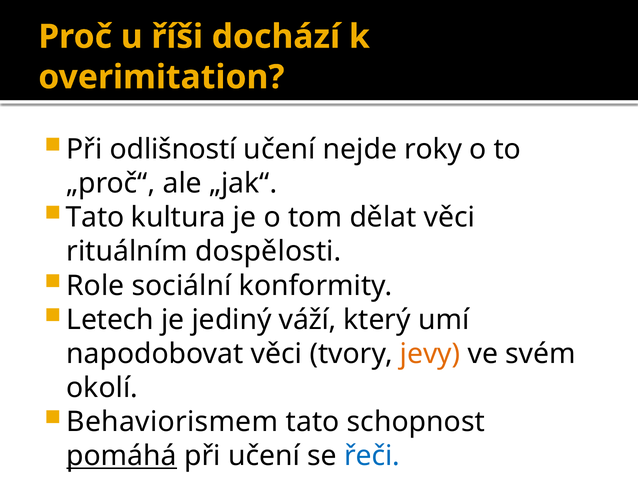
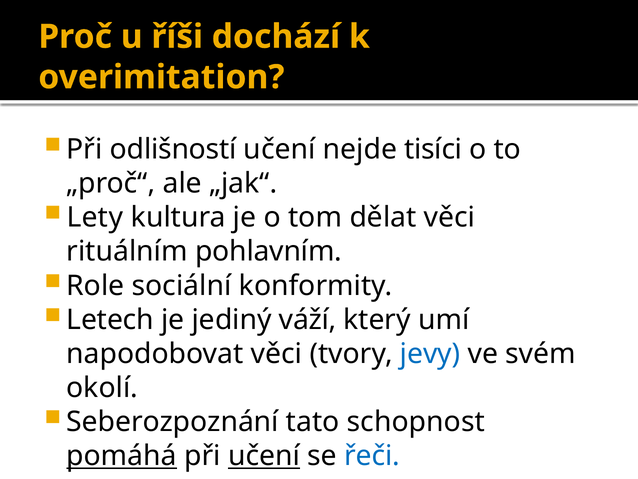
roky: roky -> tisíci (433, 149)
Tato: Tato -> Lety (95, 217)
dospělosti: dospělosti -> pohlavním (269, 251)
jevy colour: orange -> blue (430, 353)
Behaviorismem: Behaviorismem -> Seberozpoznání (173, 422)
učení underline: none -> present (264, 456)
